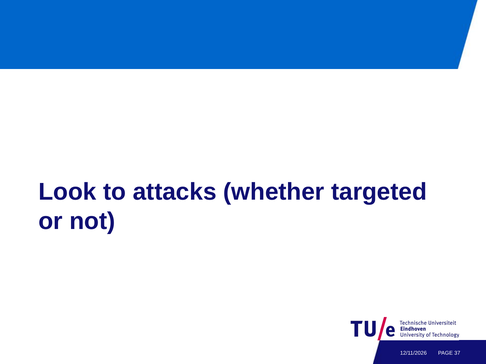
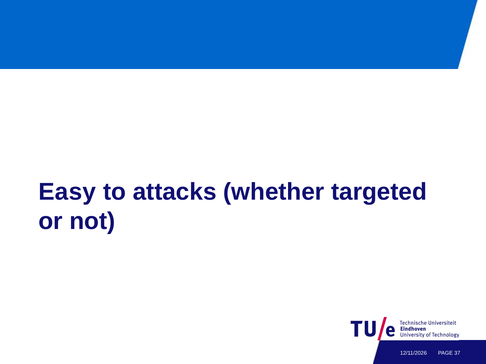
Look: Look -> Easy (67, 192)
